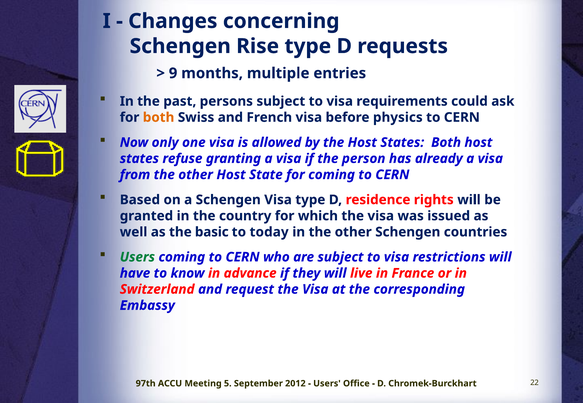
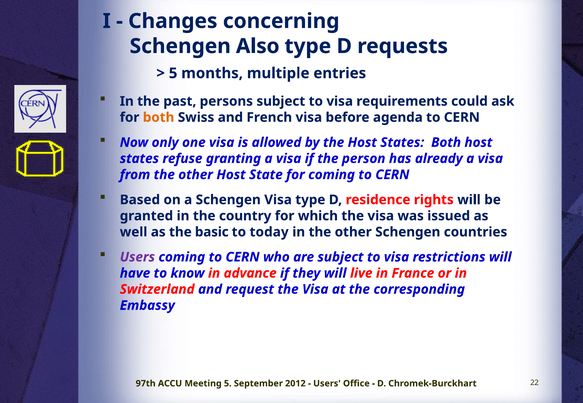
Rise: Rise -> Also (258, 46)
9: 9 -> 5 (173, 73)
physics: physics -> agenda (398, 118)
Users colour: green -> purple (137, 257)
